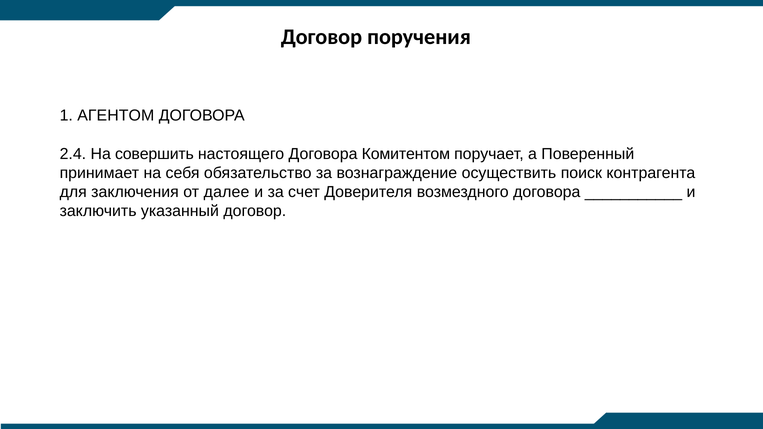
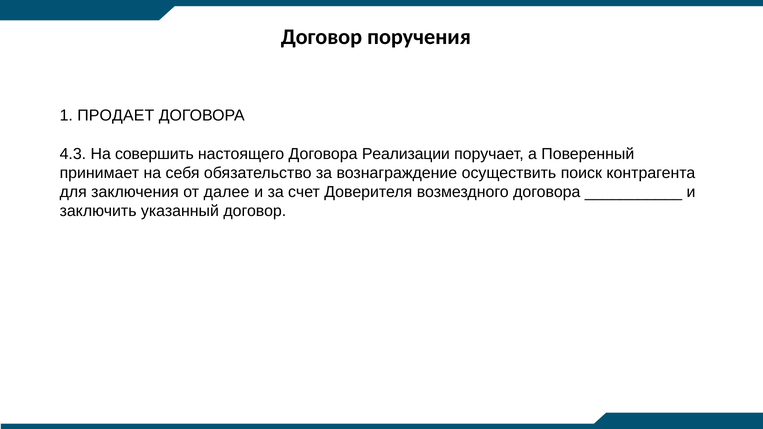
АГЕНТОМ: АГЕНТОМ -> ПРОДАЕТ (116, 116)
2.4: 2.4 -> 4.3 (73, 154)
Комитентом: Комитентом -> Реализации (406, 154)
